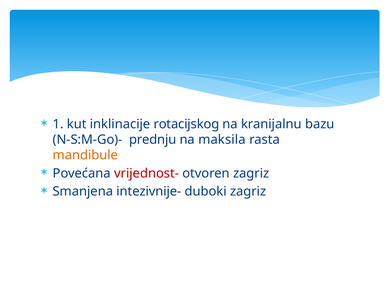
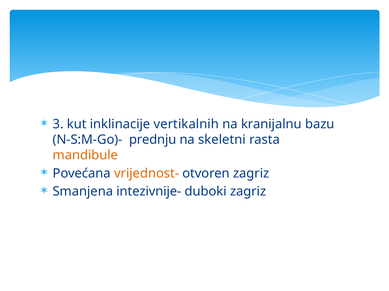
1: 1 -> 3 (58, 124)
rotacijskog: rotacijskog -> vertikalnih (186, 124)
maksila: maksila -> skeletni (222, 140)
vrijednost- colour: red -> orange (147, 174)
